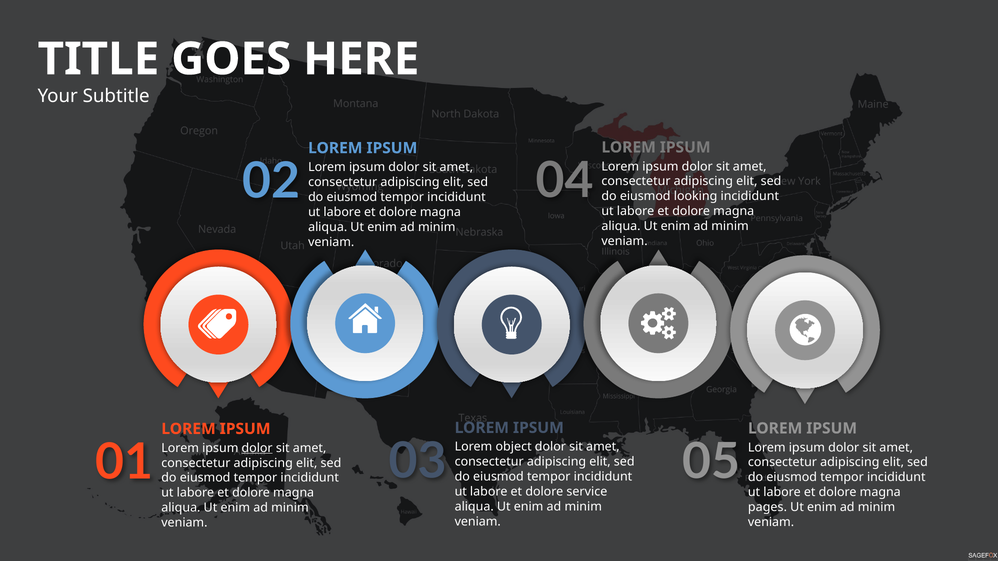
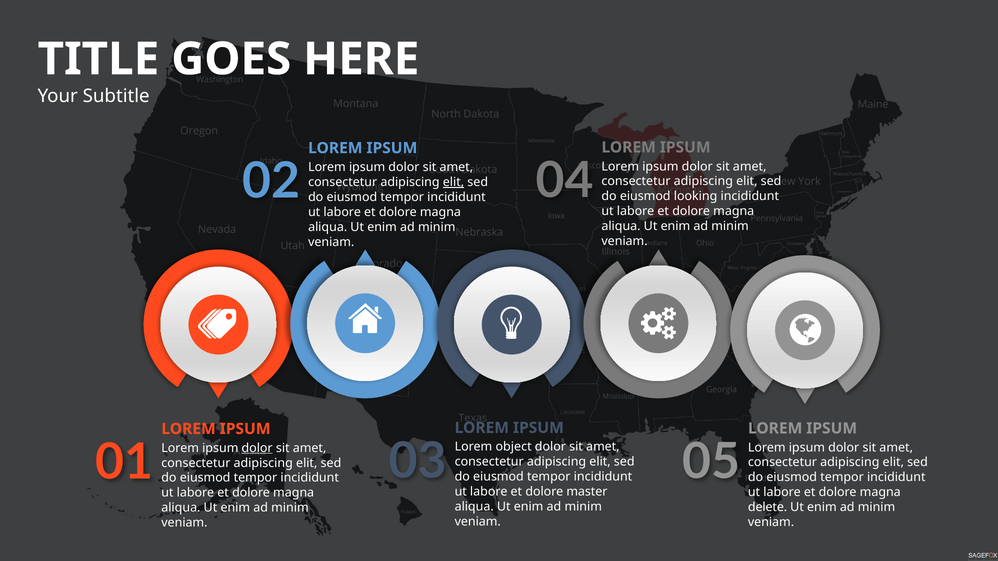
elit underline: none -> present (453, 182)
service: service -> master (587, 492)
pages: pages -> delete (768, 508)
